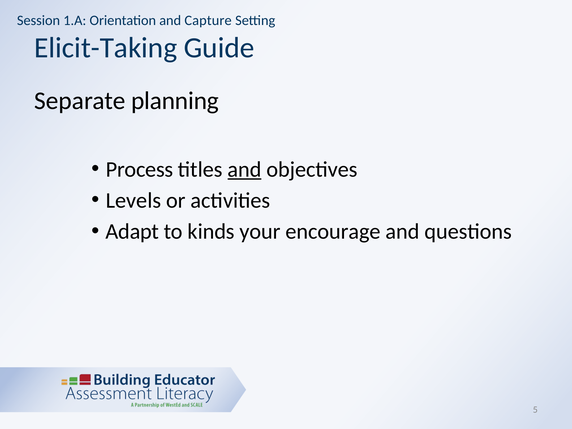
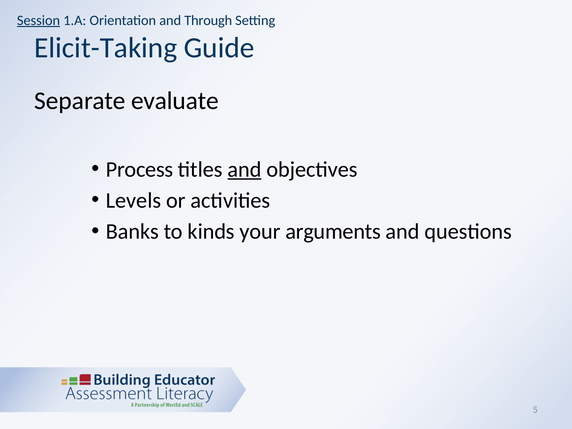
Session underline: none -> present (39, 20)
Capture: Capture -> Through (208, 20)
planning: planning -> evaluate (175, 101)
Adapt: Adapt -> Banks (132, 232)
encourage: encourage -> arguments (333, 232)
